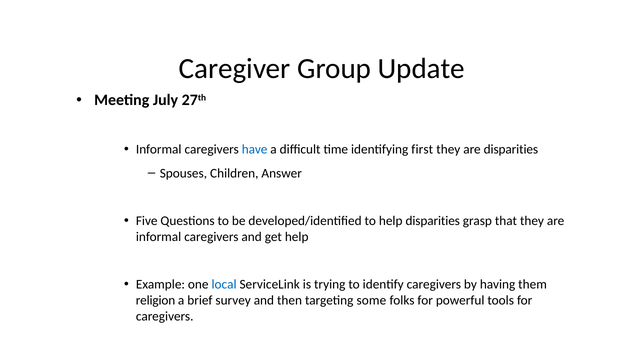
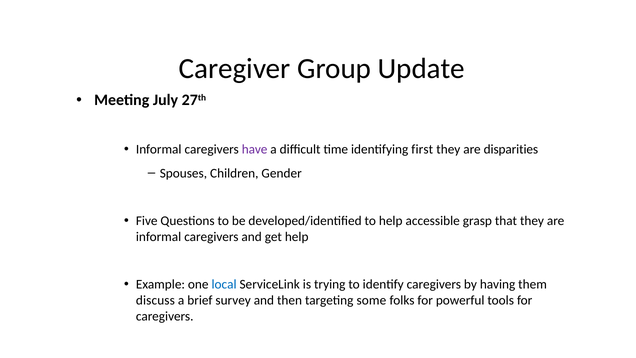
have colour: blue -> purple (255, 149)
Answer: Answer -> Gender (282, 173)
help disparities: disparities -> accessible (433, 221)
religion: religion -> discuss (155, 300)
